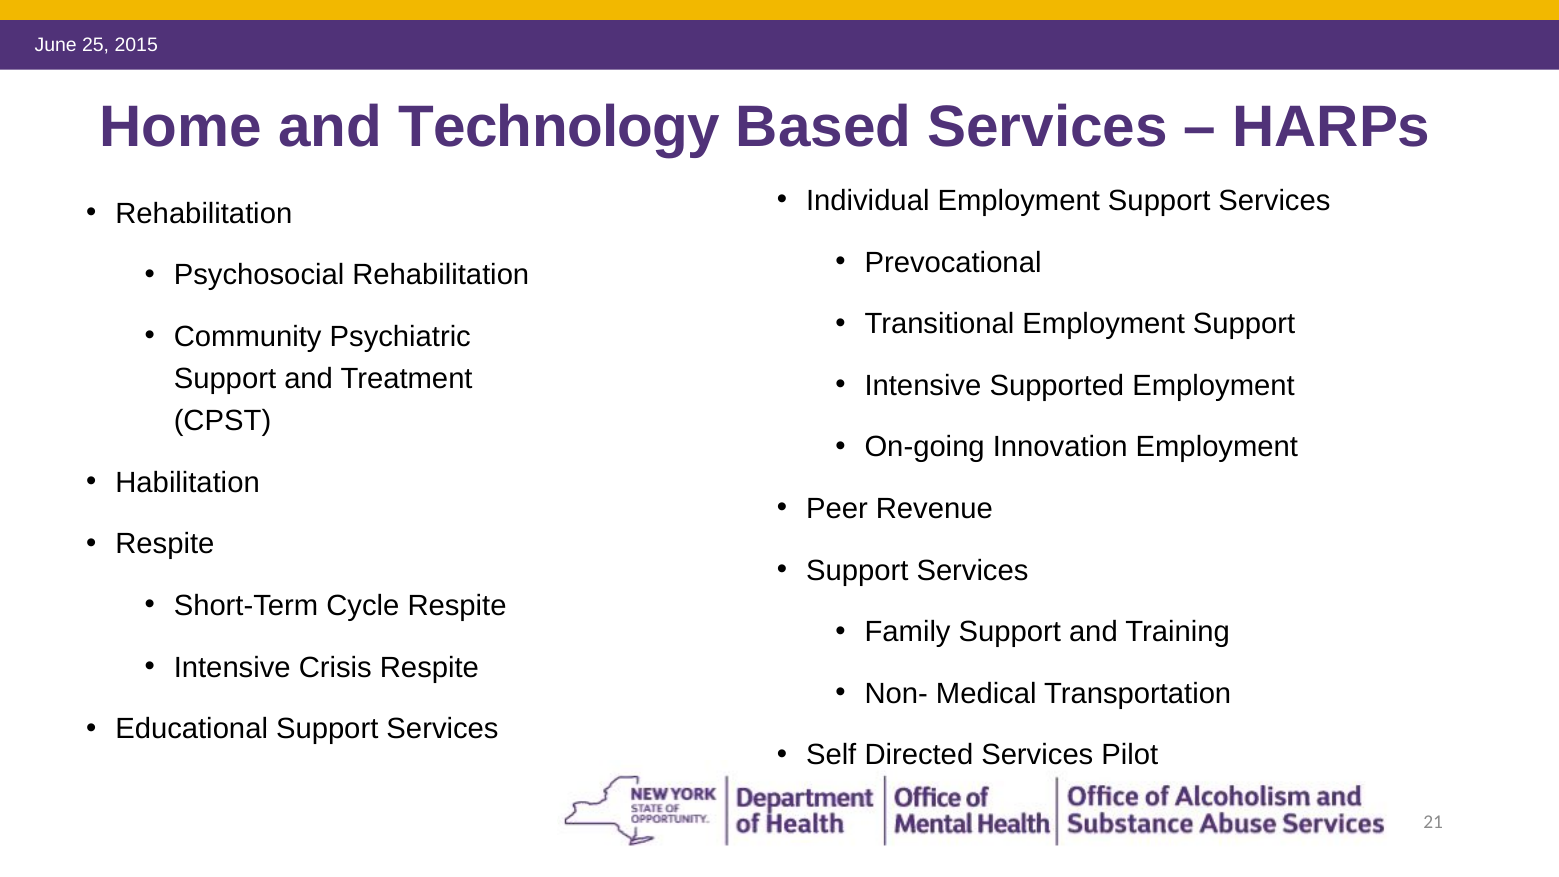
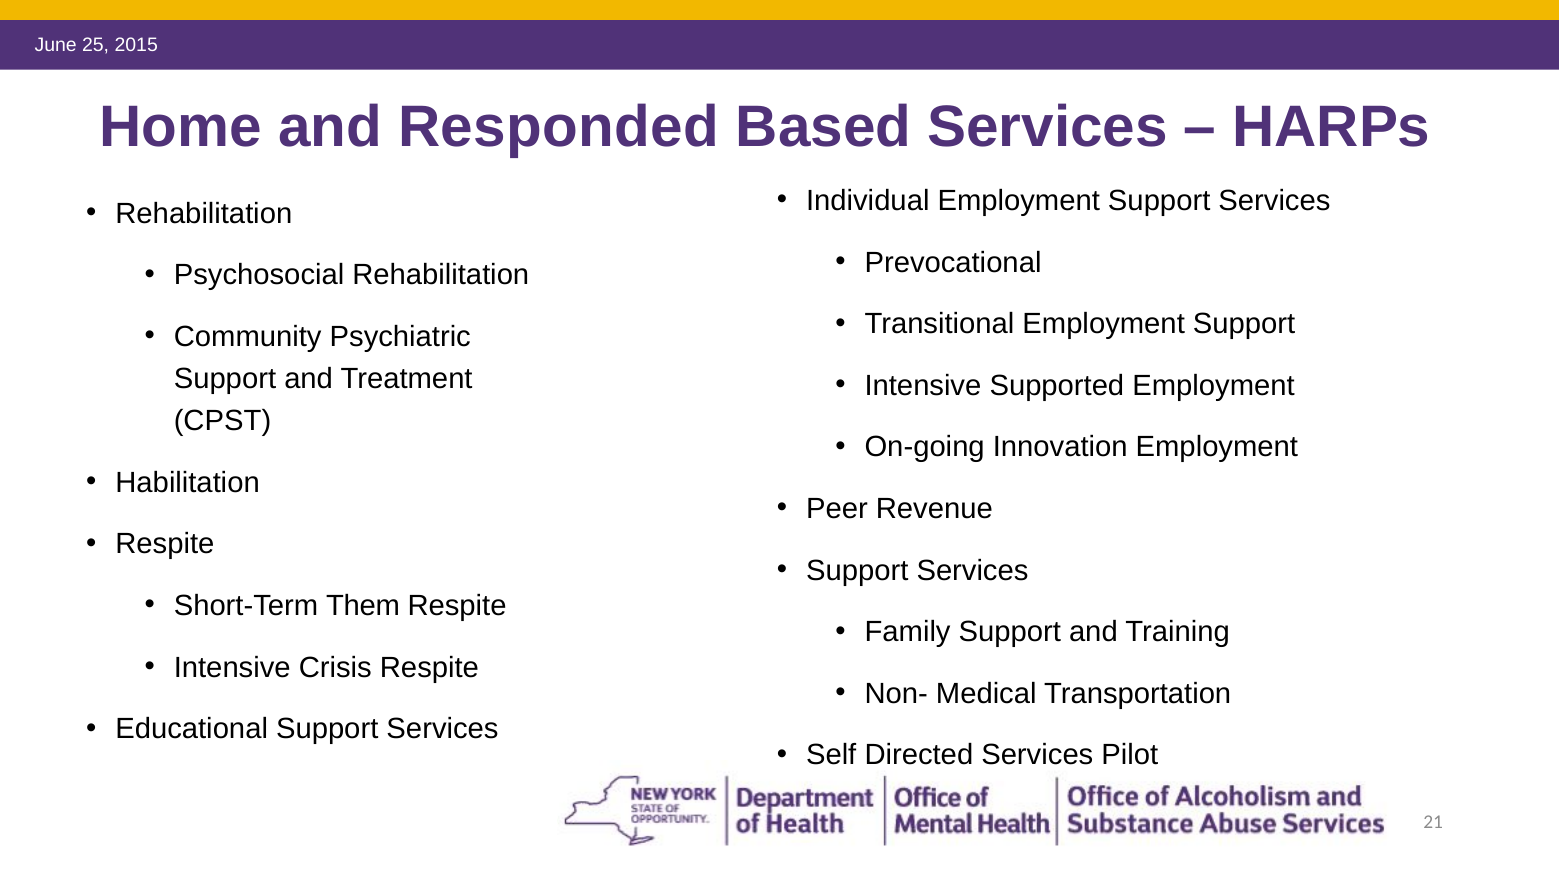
Technology: Technology -> Responded (559, 128)
Cycle: Cycle -> Them (363, 606)
